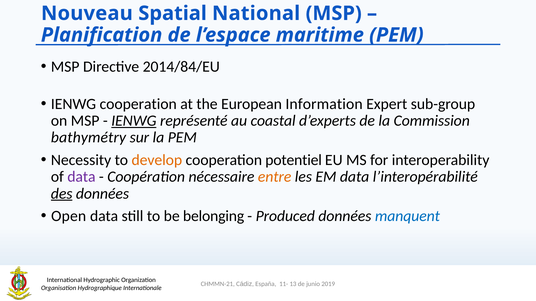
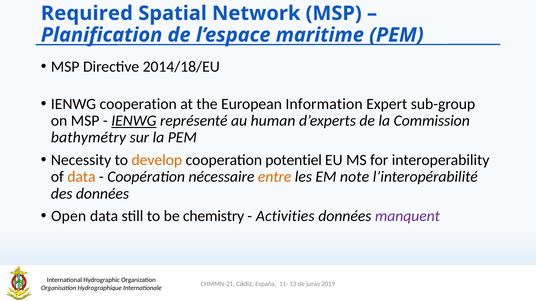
Nouveau: Nouveau -> Required (87, 13)
National: National -> Network (256, 13)
2014/84/EU: 2014/84/EU -> 2014/18/EU (181, 67)
coastal: coastal -> human (273, 121)
data colour: purple -> orange (81, 177)
EM data: data -> note (355, 177)
des underline: present -> none (62, 194)
belonging: belonging -> chemistry (214, 216)
Produced: Produced -> Activities (285, 216)
manquent colour: blue -> purple (407, 216)
